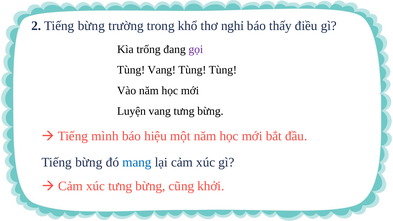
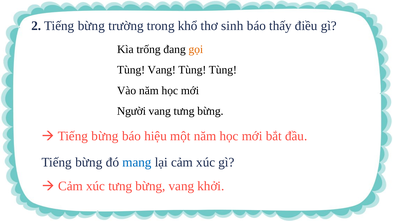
nghỉ: nghỉ -> sinh (232, 26)
gọi colour: purple -> orange (196, 49)
Luyện: Luyện -> Người (131, 111)
mình: mình -> bừng (105, 136)
bừng cũng: cũng -> vang (181, 186)
